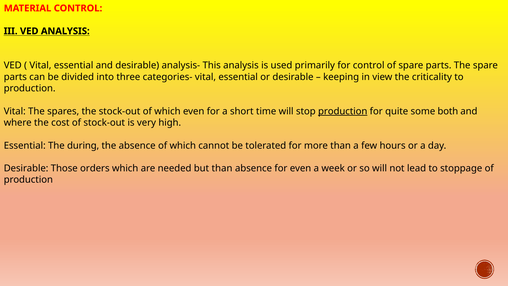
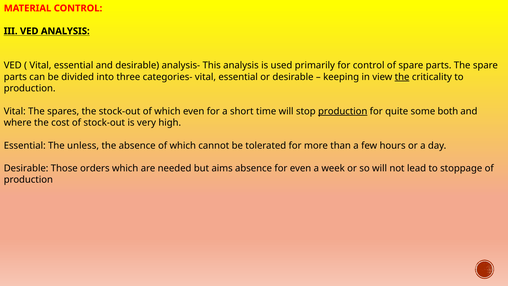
the underline: none -> present (402, 77)
during: during -> unless (83, 145)
but than: than -> aims (222, 168)
